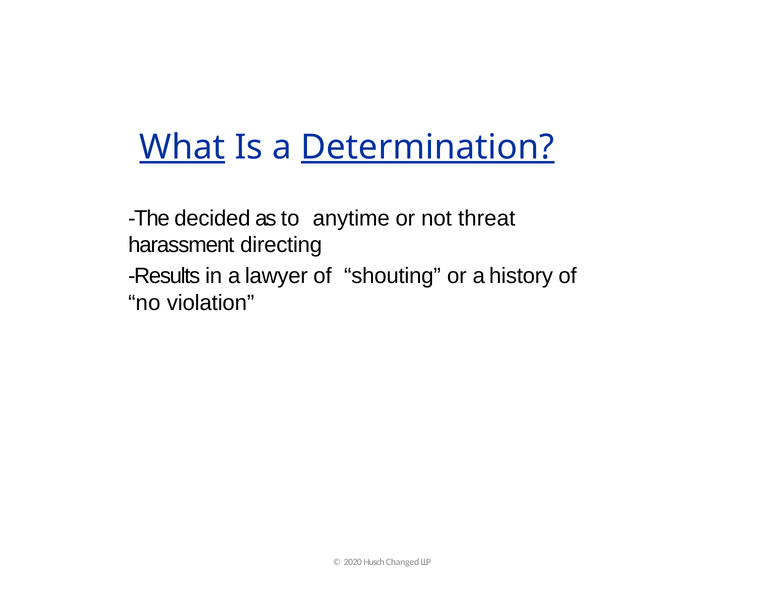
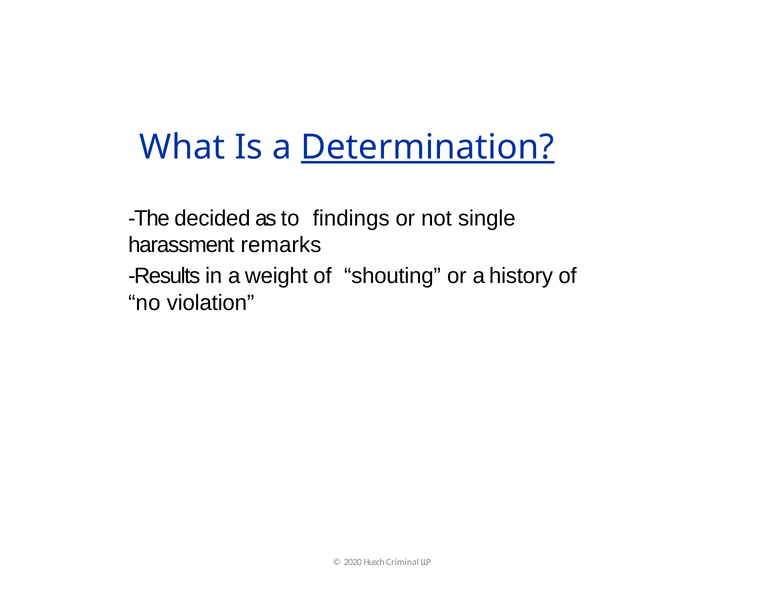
What underline: present -> none (182, 147)
anytime: anytime -> findings (351, 218)
threat: threat -> single (487, 218)
directing: directing -> remarks (281, 245)
lawyer: lawyer -> weight (276, 276)
Changed: Changed -> Criminal (402, 562)
